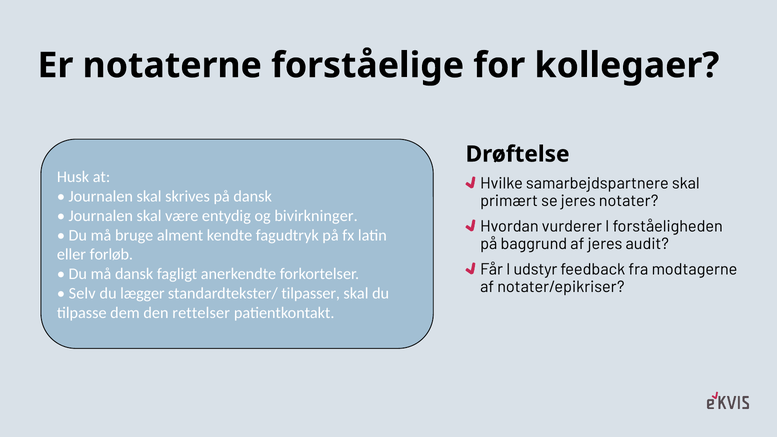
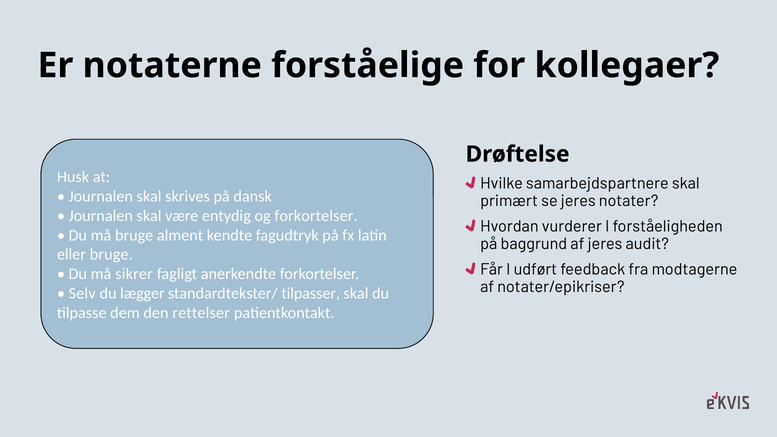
og bivirkninger: bivirkninger -> forkortelser (316, 216)
eller forløb: forløb -> bruge (111, 255)
udstyr: udstyr -> udført (535, 269)
må dansk: dansk -> sikrer (134, 274)
